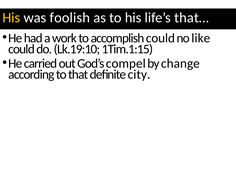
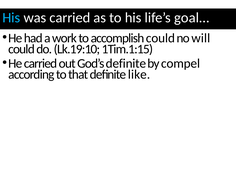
His colour: yellow -> light blue (11, 18)
was foolish: foolish -> carried (70, 18)
that…: that… -> goal… (192, 18)
no like: like -> will (201, 38)
God’s compel: compel -> definite (126, 63)
by change: change -> compel (181, 63)
definite city: city -> like (139, 74)
